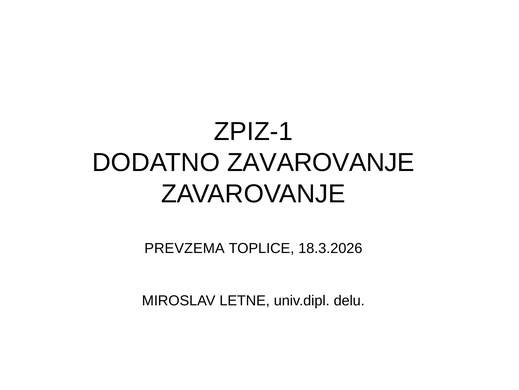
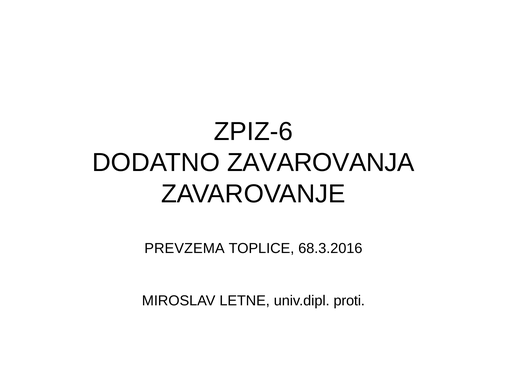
ZPIZ-1: ZPIZ-1 -> ZPIZ-6 (253, 131)
DODATNO ZAVAROVANJE: ZAVAROVANJE -> ZAVAROVANJA (321, 162)
18.3.2026: 18.3.2026 -> 68.3.2016 (330, 248)
delu: delu -> proti (349, 300)
